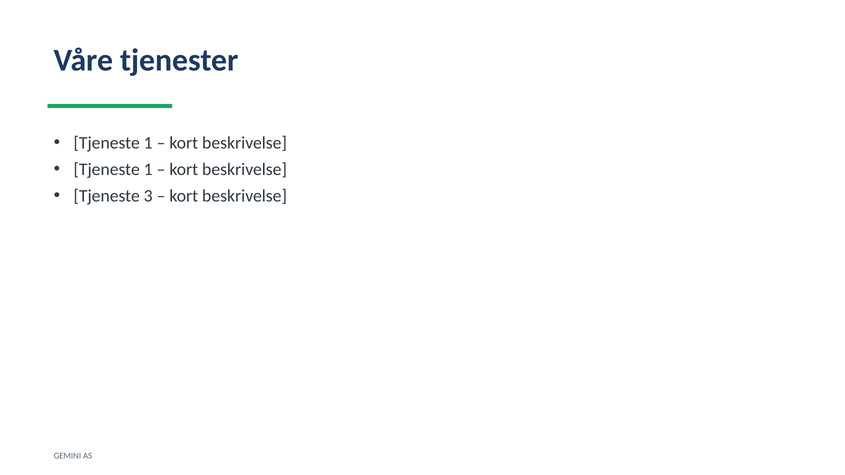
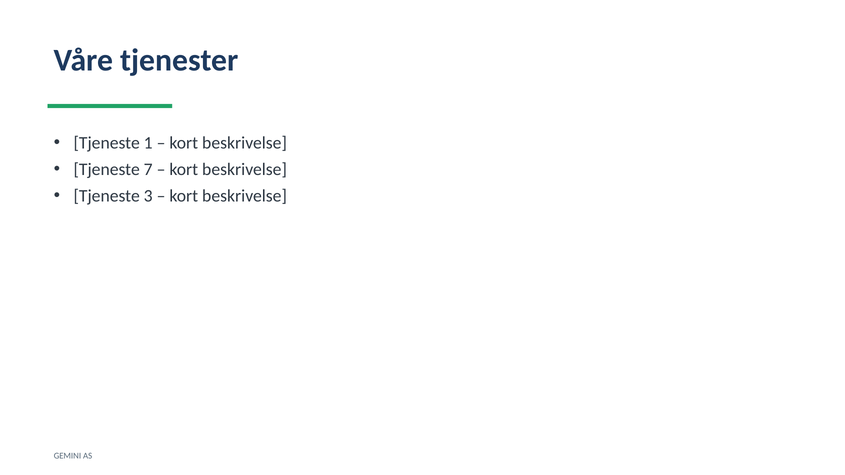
1: 1 -> 7 (148, 170)
